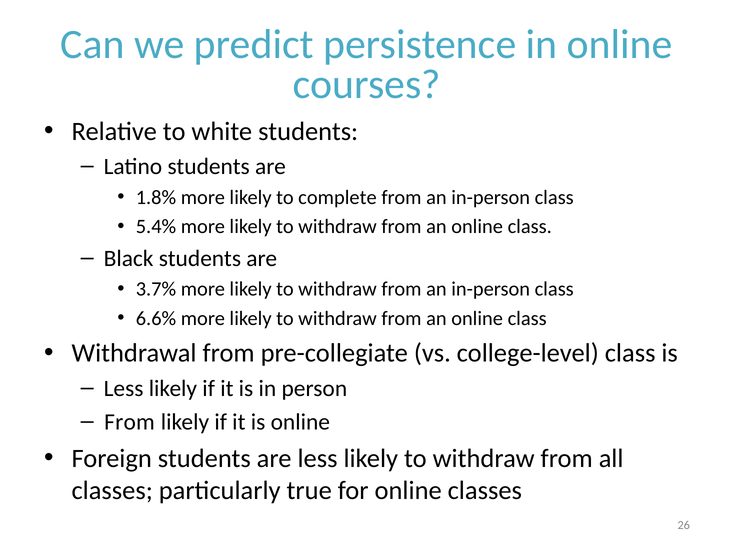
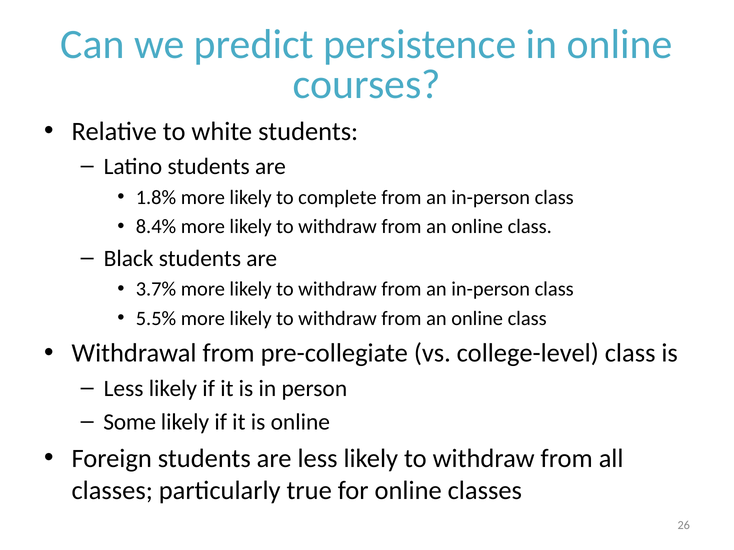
5.4%: 5.4% -> 8.4% (156, 227)
6.6%: 6.6% -> 5.5% (156, 319)
From: From -> Some (130, 422)
